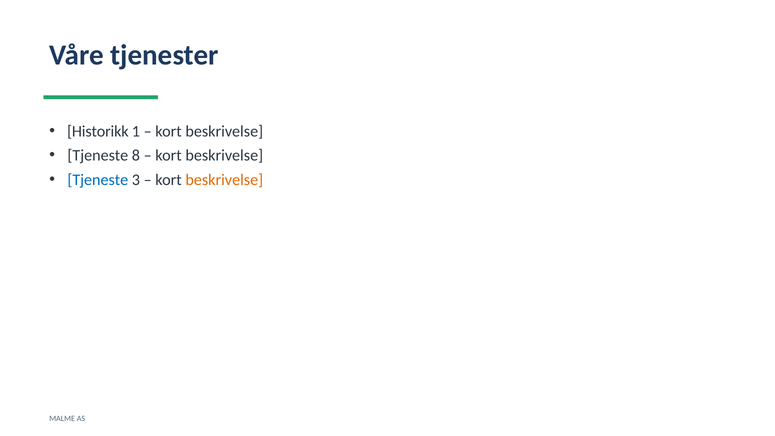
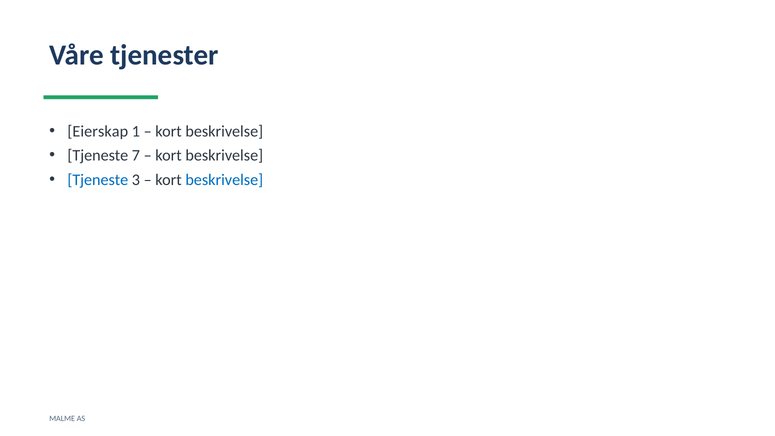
Historikk: Historikk -> Eierskap (98, 131)
8: 8 -> 7 (136, 155)
beskrivelse colour: orange -> blue (224, 180)
